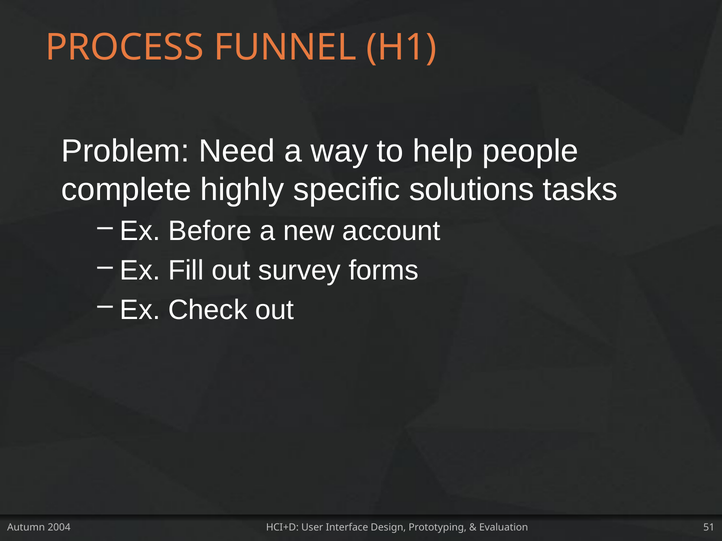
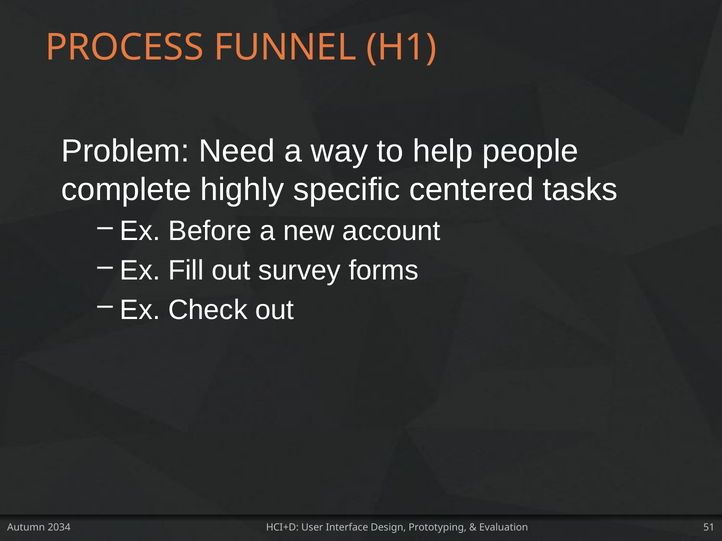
solutions: solutions -> centered (471, 190)
2004: 2004 -> 2034 (59, 528)
